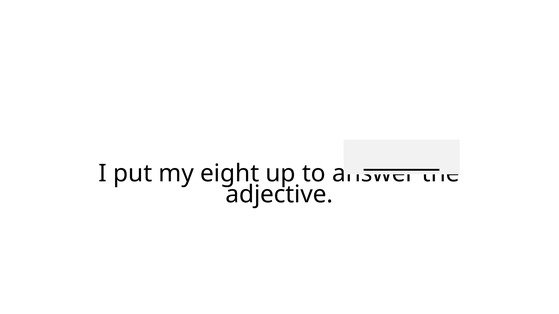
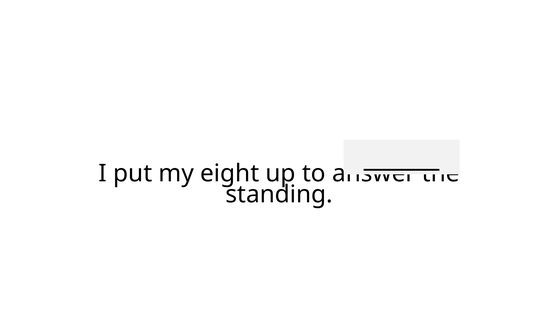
adjective: adjective -> standing (279, 195)
